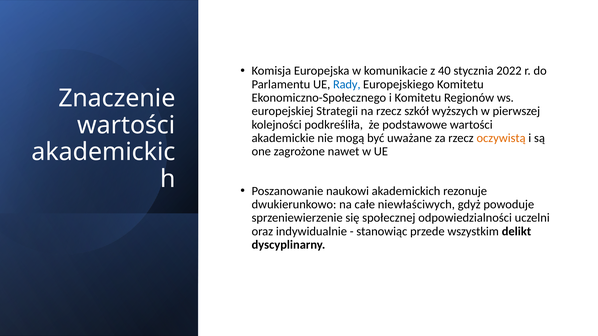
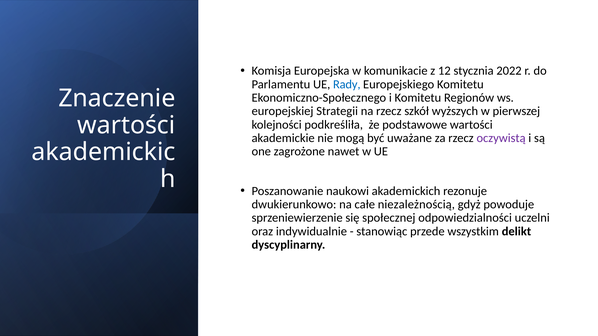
40: 40 -> 12 (444, 71)
oczywistą colour: orange -> purple (501, 138)
niewłaściwych: niewłaściwych -> niezależnością (416, 205)
